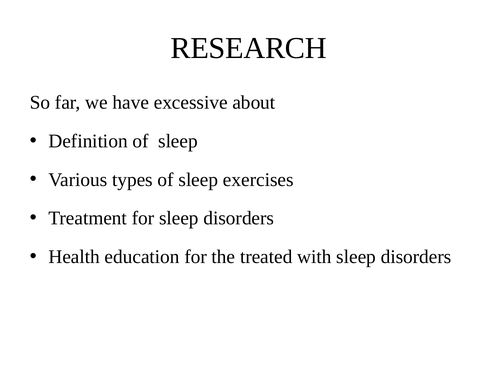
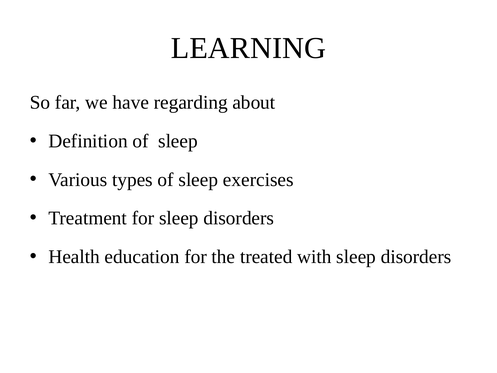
RESEARCH: RESEARCH -> LEARNING (248, 48)
excessive: excessive -> regarding (191, 102)
